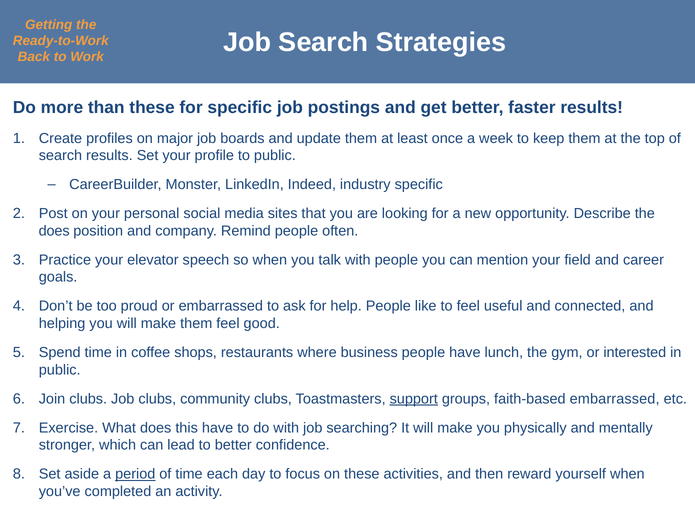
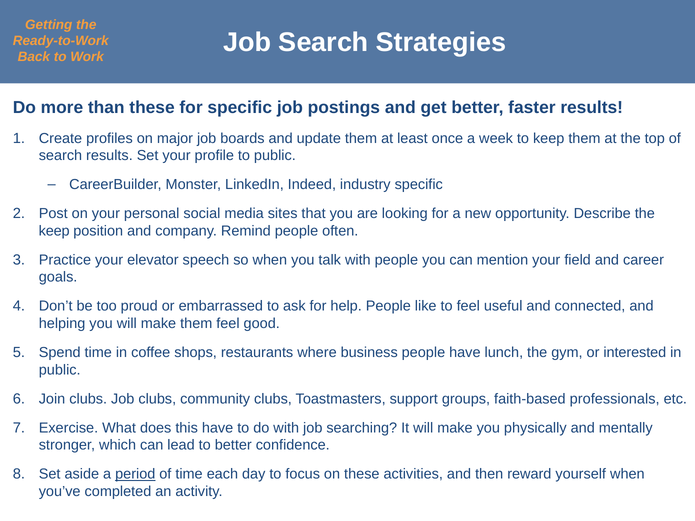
does: does -> keep (54, 231)
support underline: present -> none (414, 399)
faith-based embarrassed: embarrassed -> professionals (615, 399)
